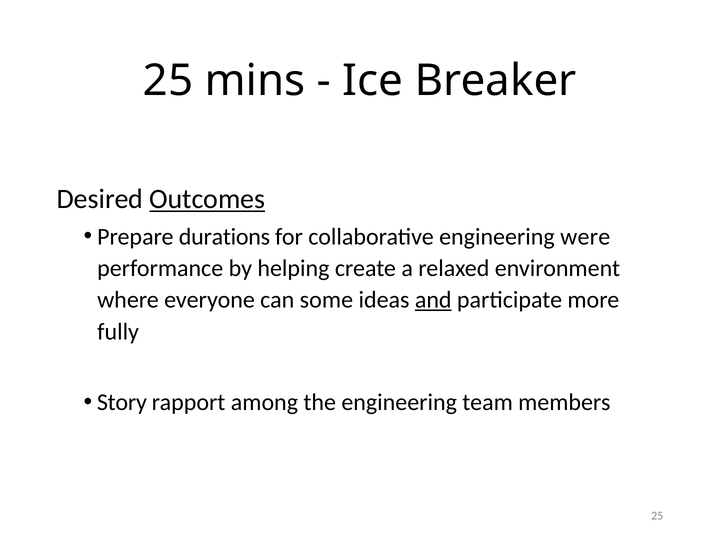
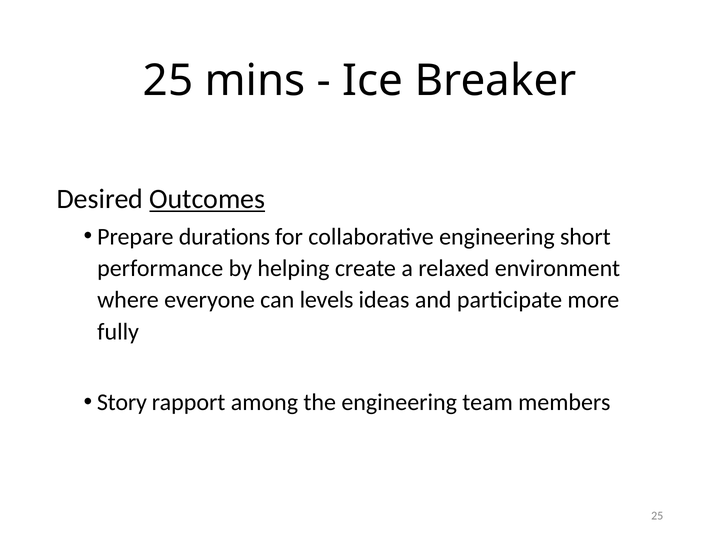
were: were -> short (585, 237)
some: some -> levels (327, 300)
and underline: present -> none (433, 300)
